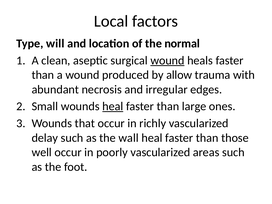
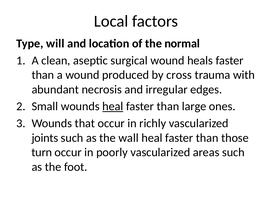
wound underline: present -> none (167, 60)
allow: allow -> cross (179, 75)
delay: delay -> joints (45, 138)
well: well -> turn (42, 152)
